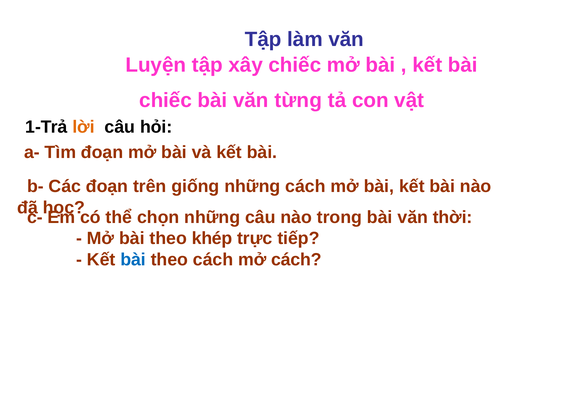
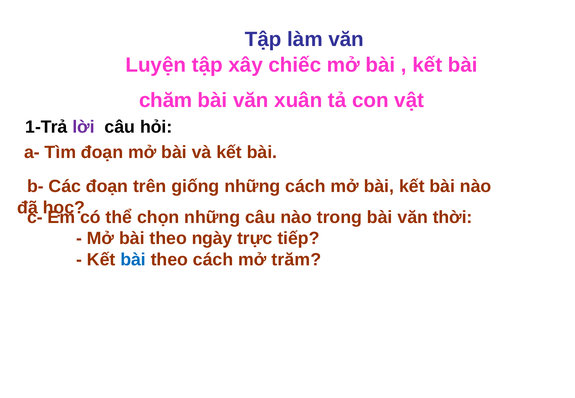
chiếc: chiếc -> chăm (166, 100)
từng: từng -> xuân (298, 100)
lời colour: orange -> purple (84, 127)
khép: khép -> ngày (212, 239)
mở cách: cách -> trăm (296, 260)
